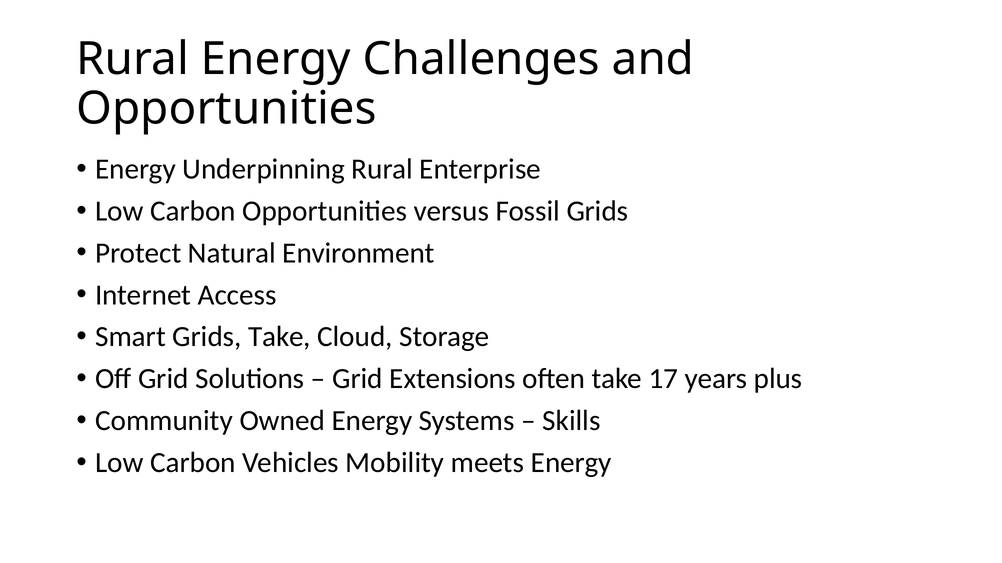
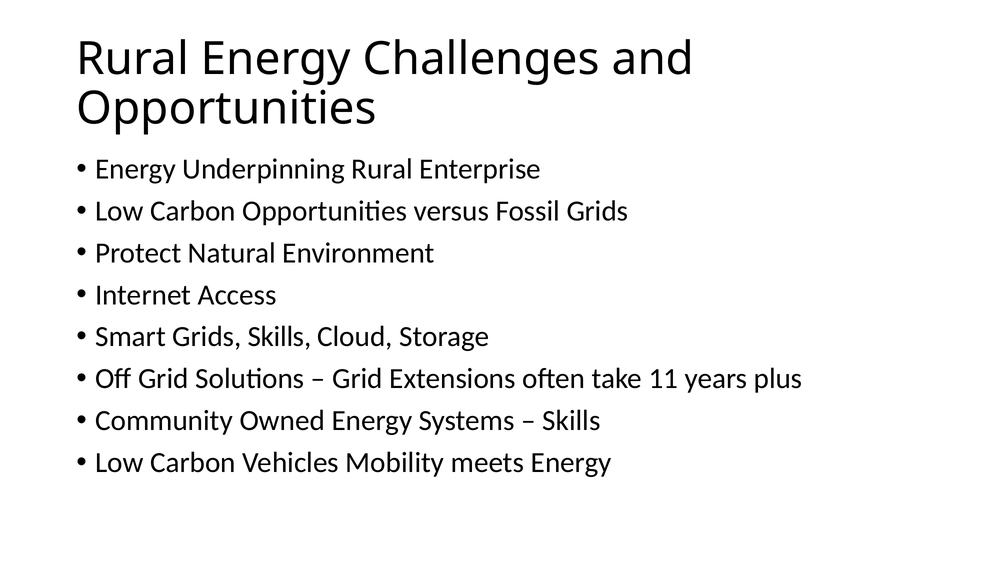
Grids Take: Take -> Skills (280, 337)
17: 17 -> 11 (663, 379)
